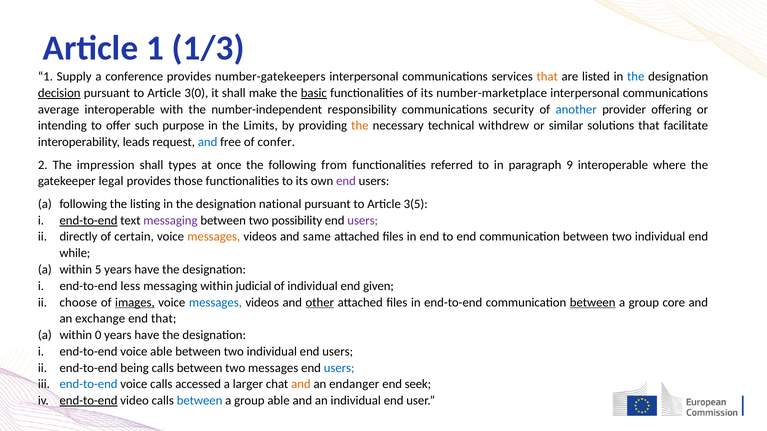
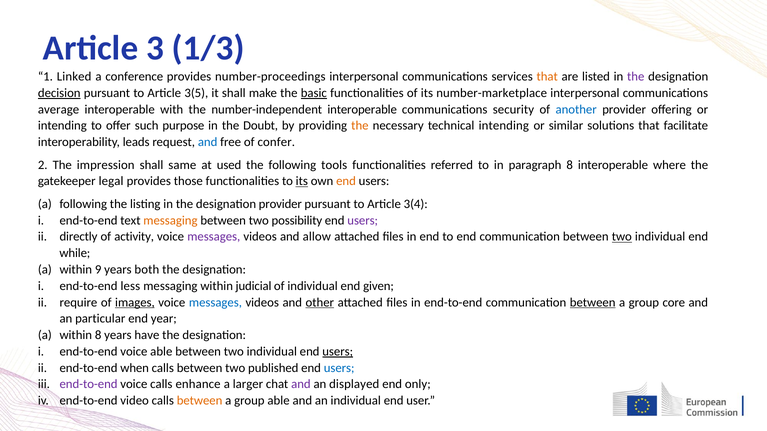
Article 1: 1 -> 3 (155, 48)
Supply: Supply -> Linked (74, 77)
number-gatekeepers: number-gatekeepers -> number-proceedings (270, 77)
the colour: blue -> purple (636, 77)
3(0: 3(0 -> 3(5 (196, 93)
number-independent responsibility: responsibility -> interoperable (362, 109)
Limits: Limits -> Doubt (261, 126)
technical withdrew: withdrew -> intending (504, 126)
types: types -> same (182, 165)
once: once -> used (229, 165)
from: from -> tools (334, 165)
paragraph 9: 9 -> 8 (570, 165)
its underline: none -> present (302, 181)
end colour: purple -> orange (346, 181)
designation national: national -> provider (280, 204)
3(5: 3(5 -> 3(4 (416, 204)
end-to-end underline: present -> none (89, 221)
messaging colour: purple -> orange (170, 221)
certain: certain -> activity (134, 237)
messages colour: orange -> purple (214, 237)
same: same -> allow (317, 237)
two underline: none -> present (622, 237)
5: 5 -> 9 (98, 270)
have: have -> both (147, 270)
choose: choose -> require (78, 303)
exchange: exchange -> particular (100, 319)
end that: that -> year (164, 319)
within 0: 0 -> 8 (98, 335)
users underline: none -> present (338, 352)
being: being -> when (135, 368)
two messages: messages -> published (273, 368)
end-to-end colour: blue -> purple (89, 385)
accessed: accessed -> enhance (198, 385)
and colour: orange -> purple (301, 385)
endanger: endanger -> displayed (354, 385)
seek: seek -> only (418, 385)
end-to-end underline: present -> none (89, 401)
between colour: blue -> orange (200, 401)
